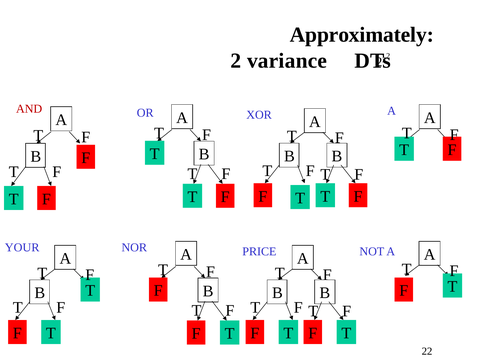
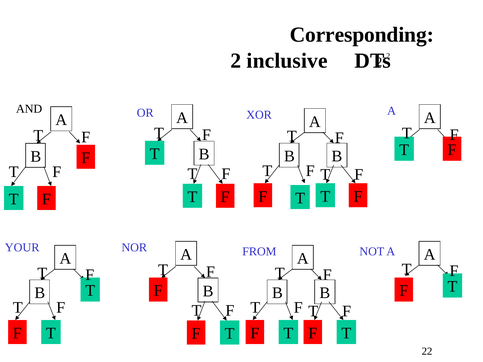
Approximately: Approximately -> Corresponding (362, 35)
variance: variance -> inclusive (287, 61)
AND colour: red -> black (29, 109)
PRICE: PRICE -> FROM (259, 252)
